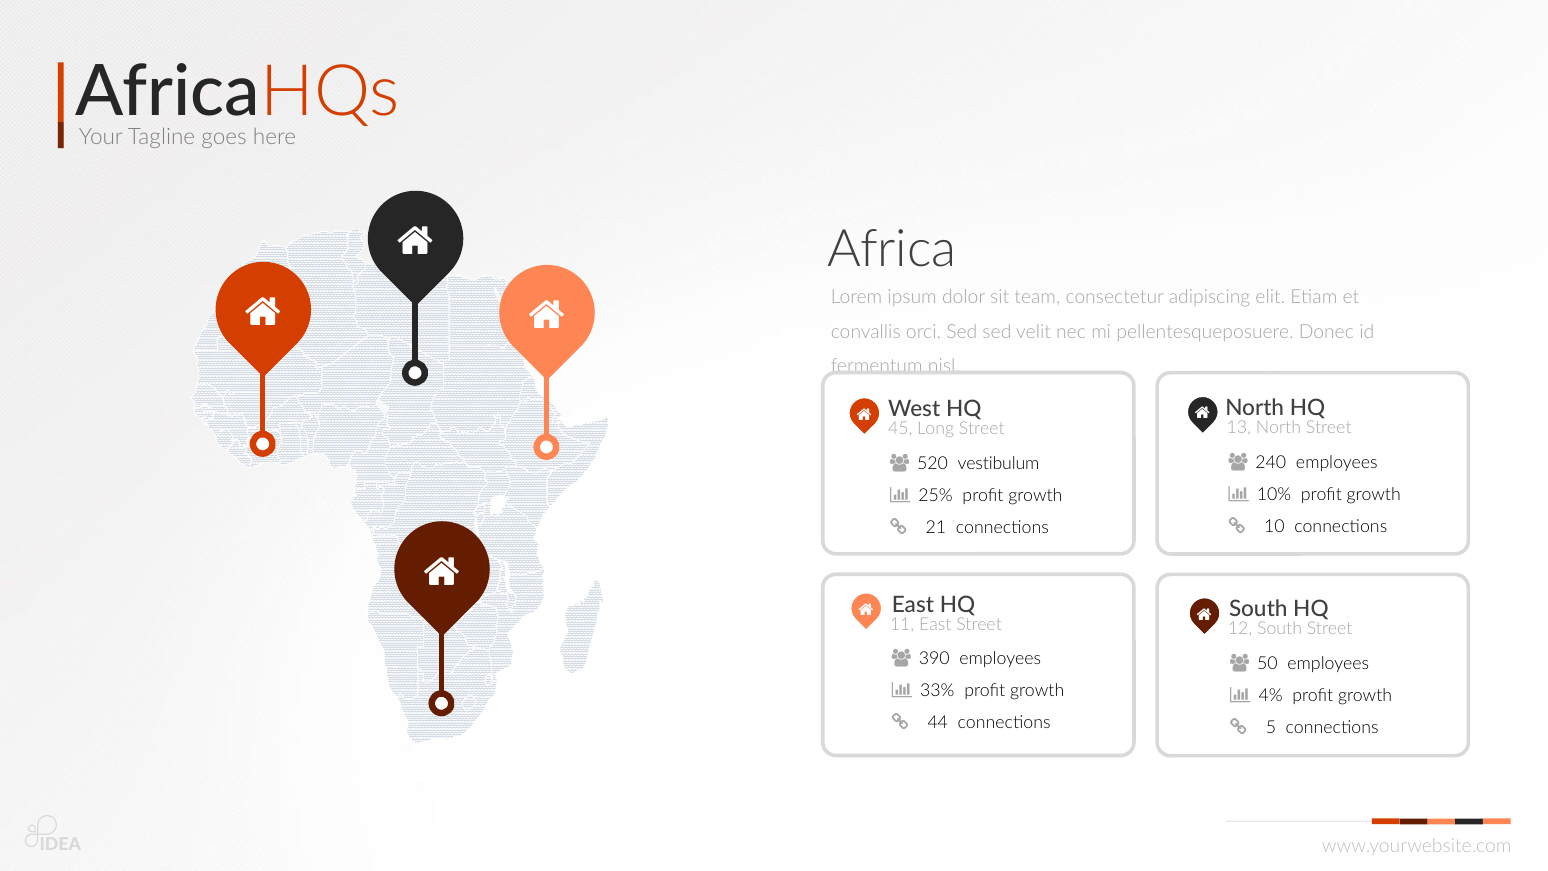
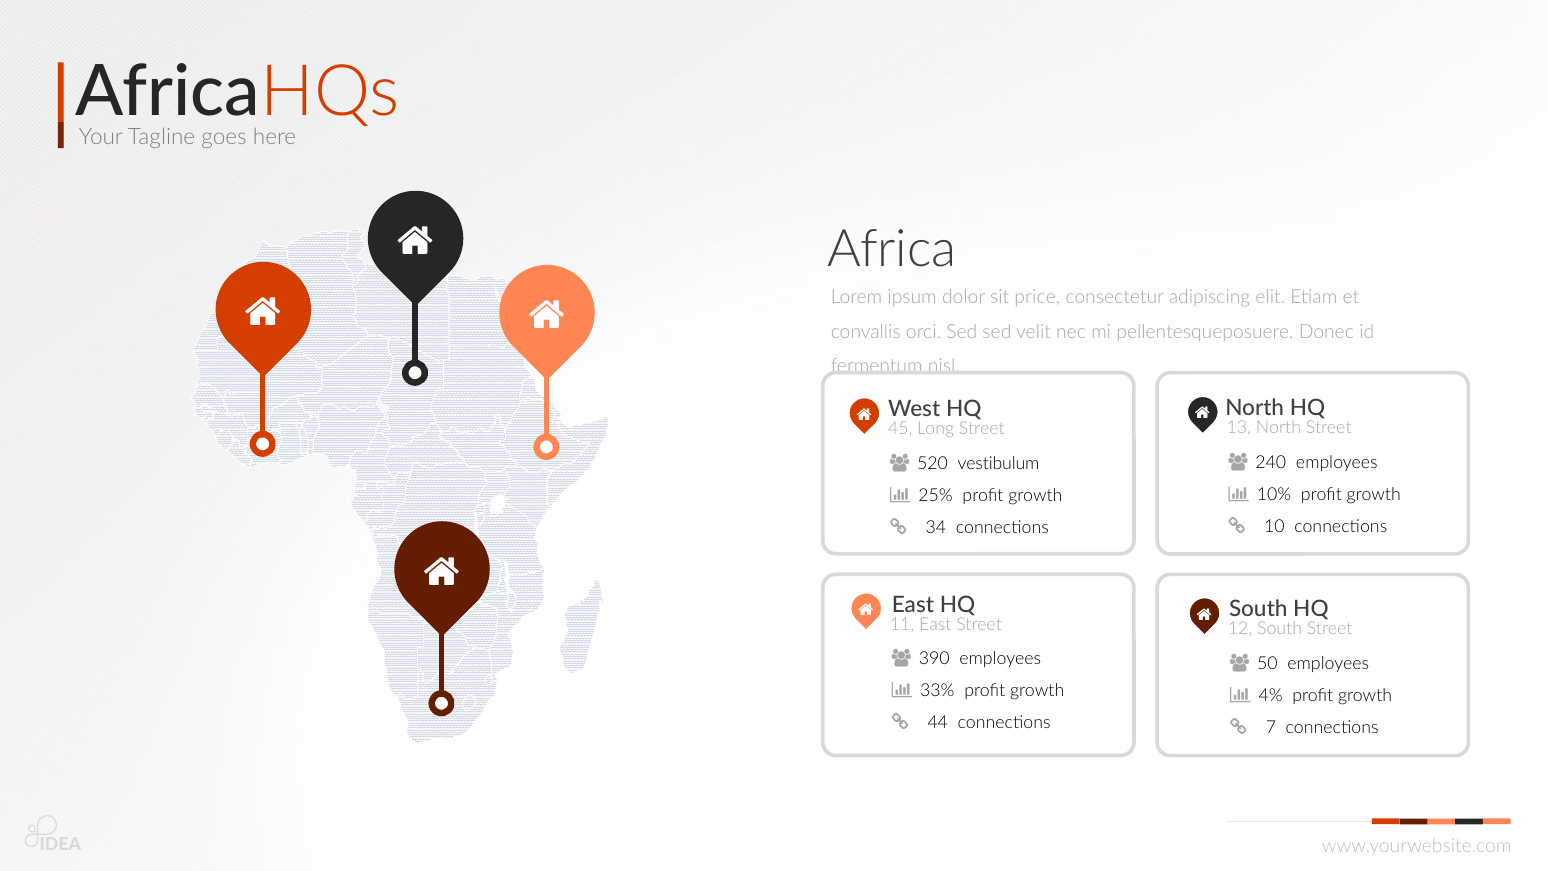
team: team -> price (1037, 297)
21: 21 -> 34 (936, 528)
5: 5 -> 7 (1271, 727)
